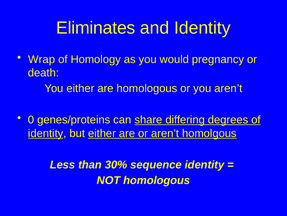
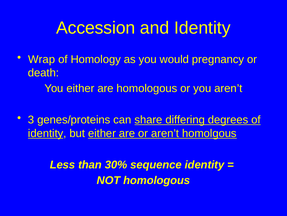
Eliminates: Eliminates -> Accession (96, 28)
0: 0 -> 3 (31, 119)
